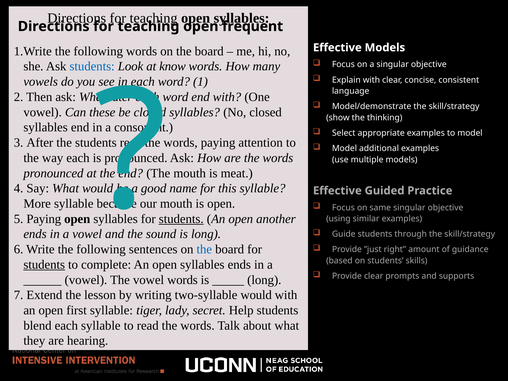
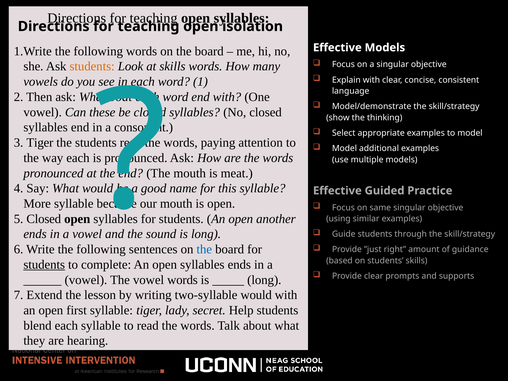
frequent: frequent -> isolation (253, 26)
students colour: blue -> orange (92, 66)
at know: know -> skills (172, 66)
later: later -> boat (121, 97)
3 After: After -> Tiger (40, 143)
5 Paying: Paying -> Closed (44, 219)
students underline: present -> none (181, 219)
